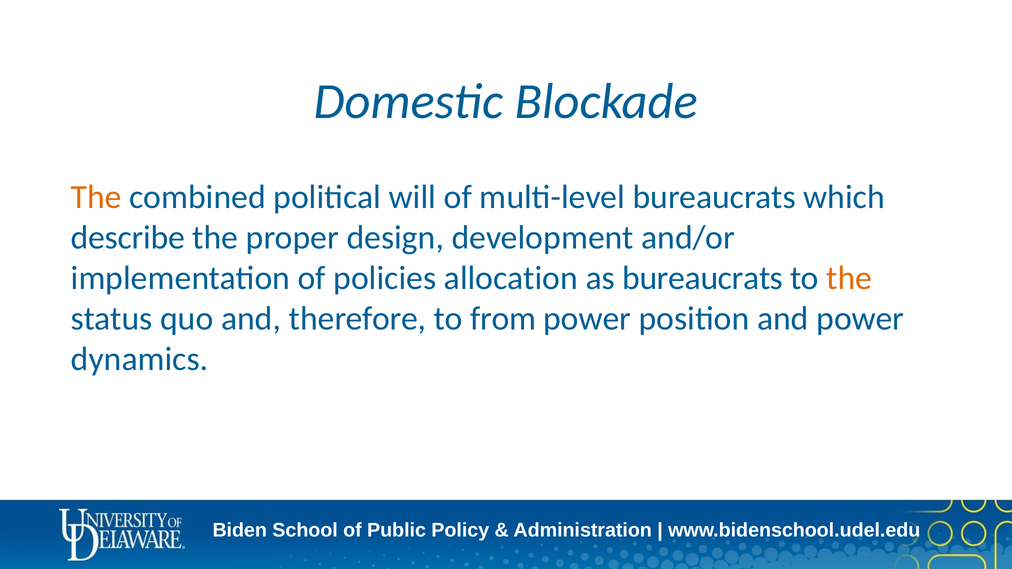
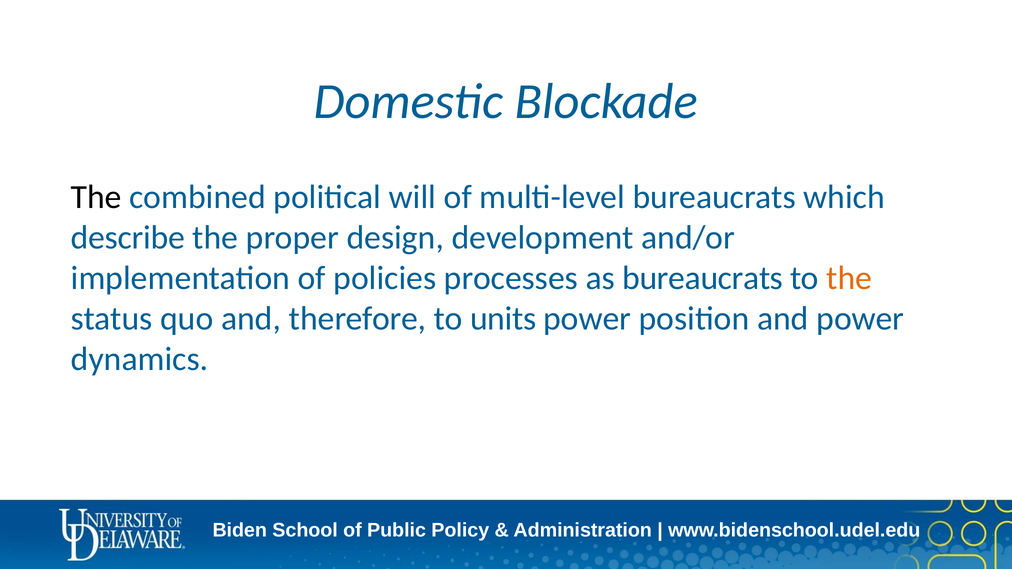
The colour: orange -> black (96, 197)
allocation: allocation -> processes (511, 278)
from: from -> units (503, 319)
